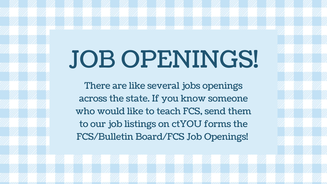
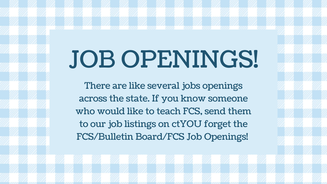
forms: forms -> forget (218, 124)
